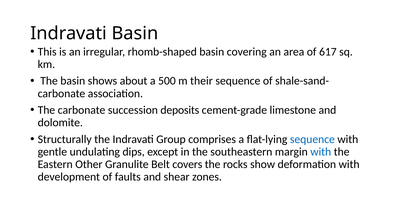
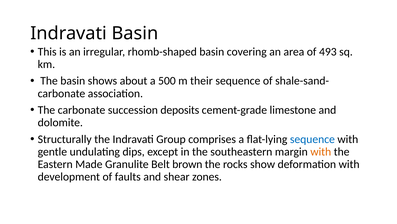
617: 617 -> 493 (328, 52)
with colour: blue -> orange (321, 151)
Other: Other -> Made (89, 164)
covers: covers -> brown (187, 164)
